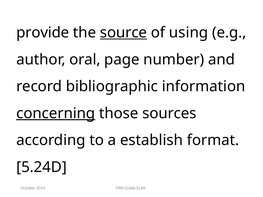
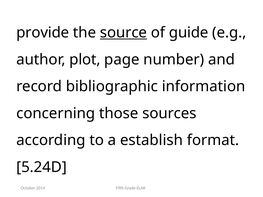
using: using -> guide (189, 33)
oral: oral -> plot (85, 60)
concerning underline: present -> none (56, 113)
